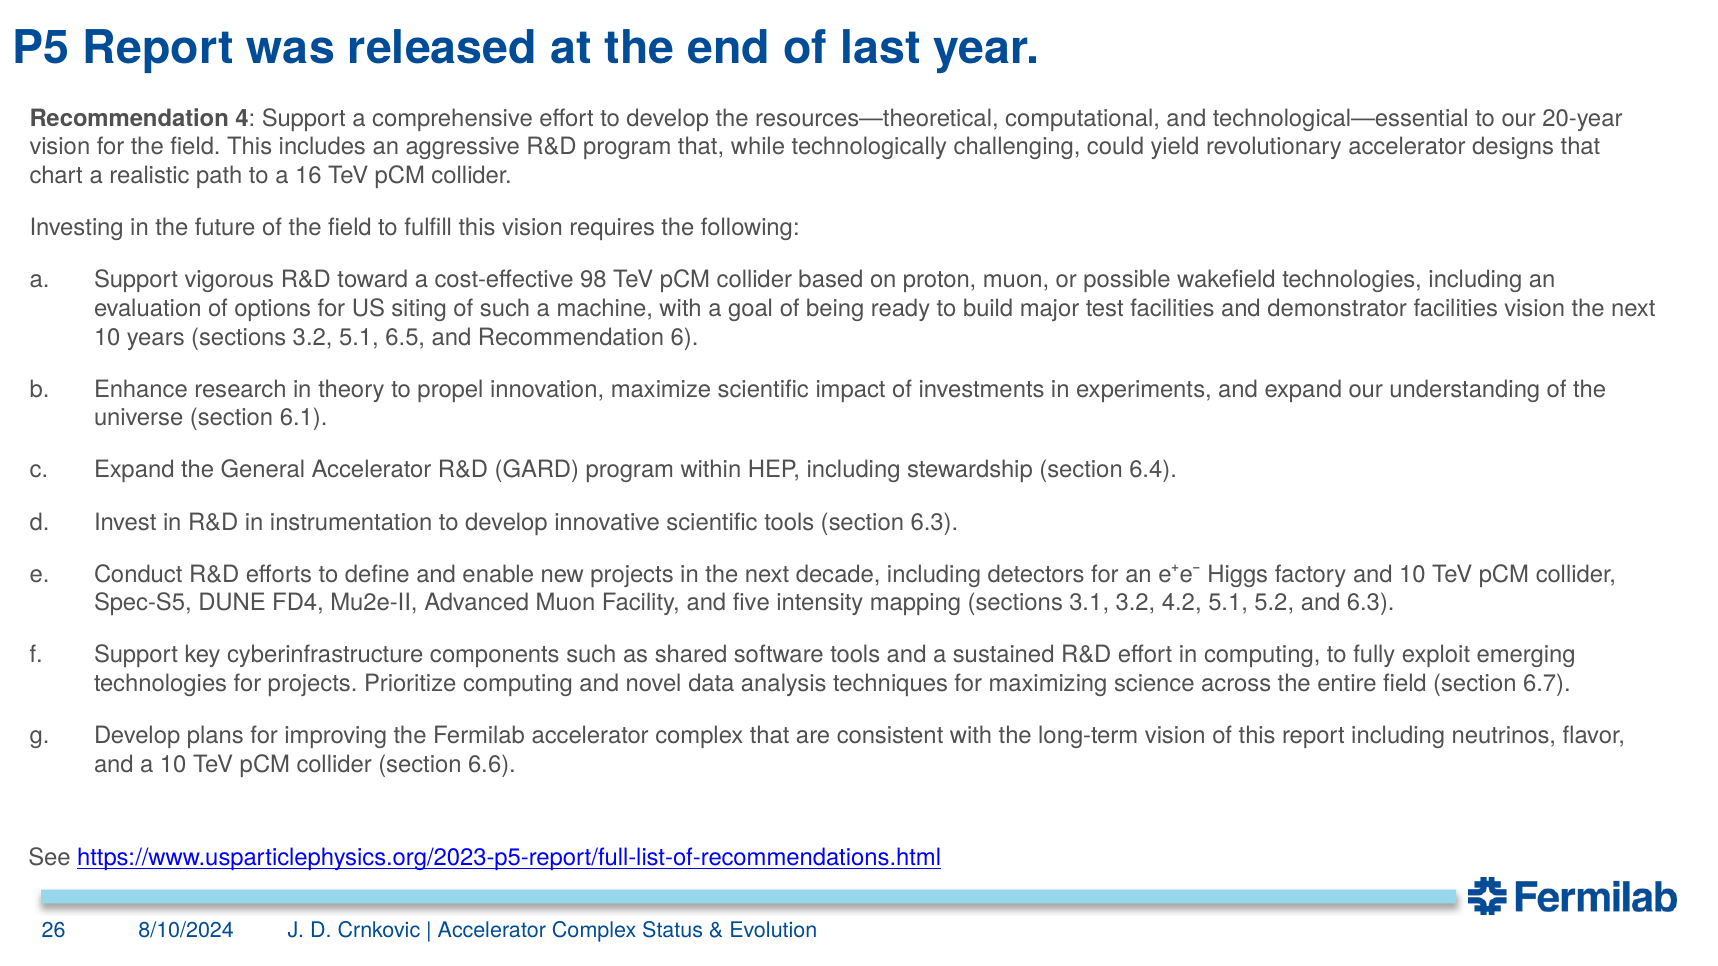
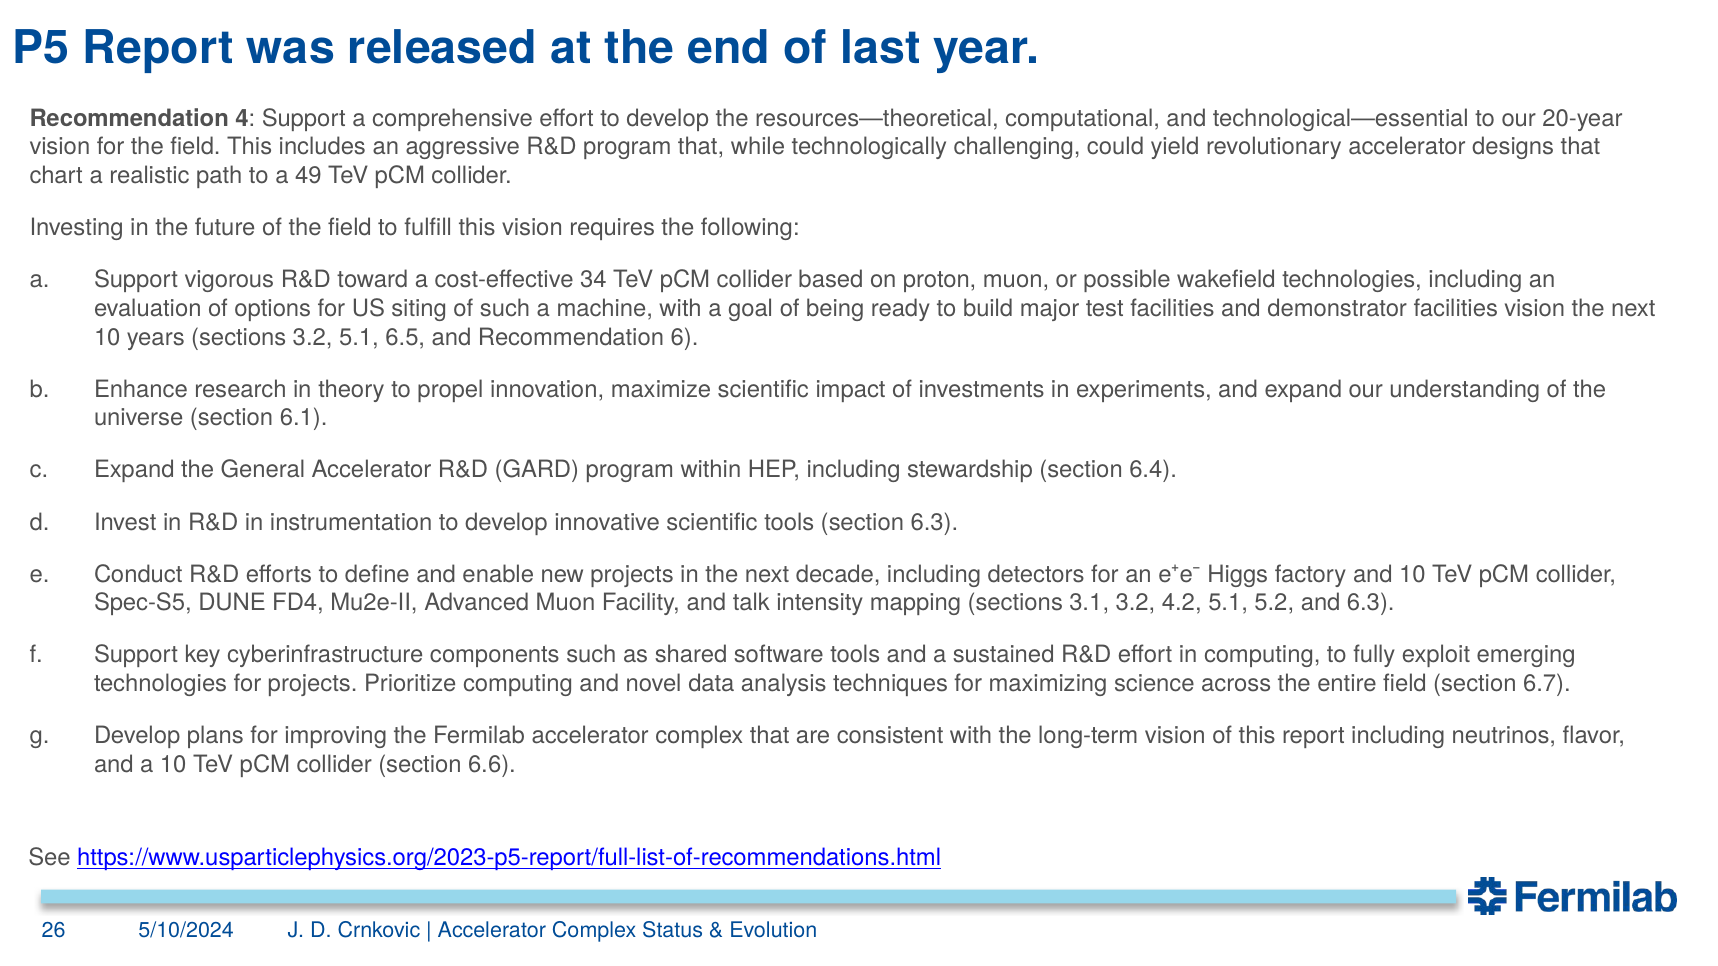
16: 16 -> 49 (308, 176)
98: 98 -> 34 (593, 280)
five: five -> talk (751, 603)
8/10/2024: 8/10/2024 -> 5/10/2024 (186, 931)
